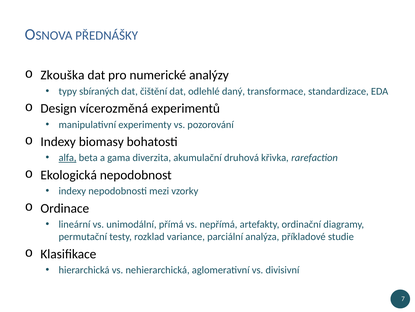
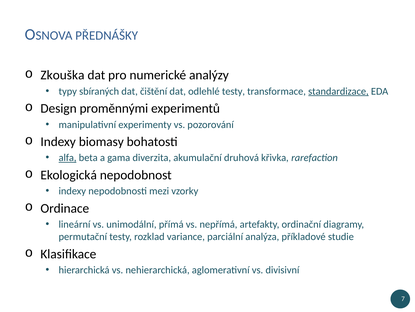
odlehlé daný: daný -> testy (233, 91)
standardizace underline: none -> present (338, 91)
vícerozměná: vícerozměná -> proměnnými (114, 108)
